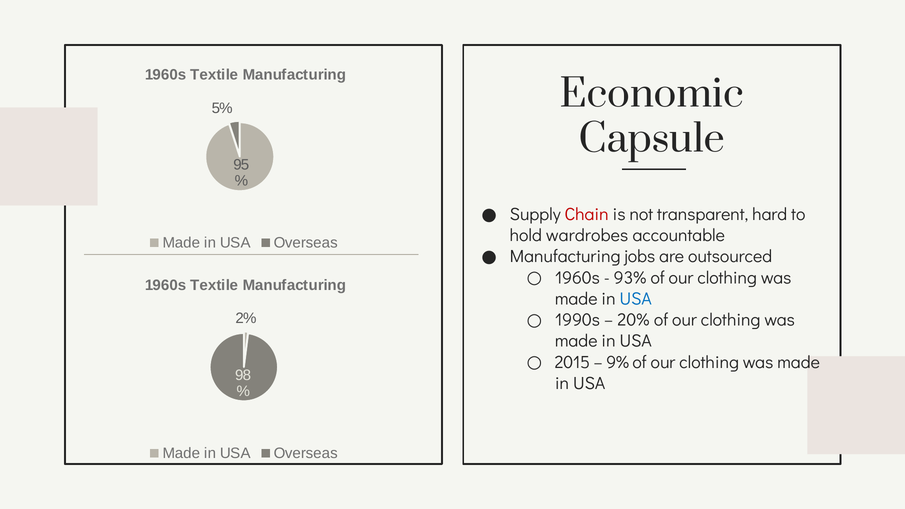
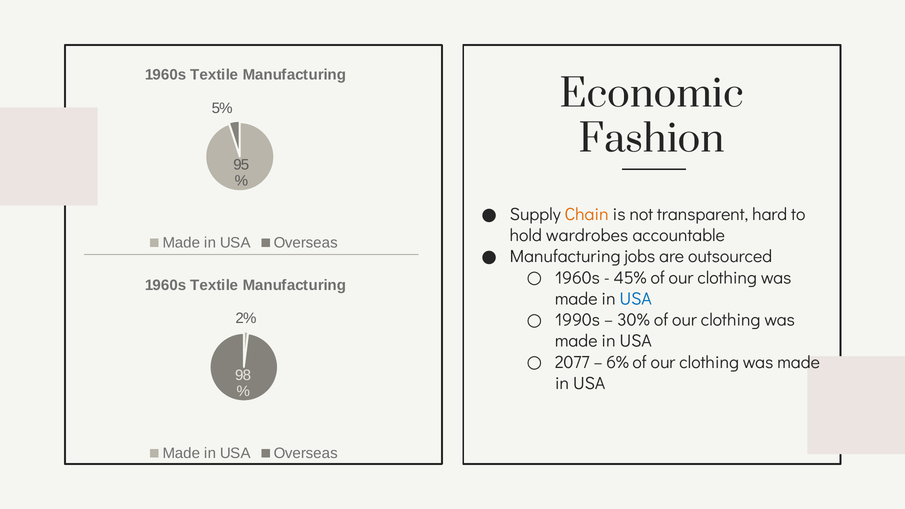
Capsule: Capsule -> Fashion (652, 140)
Chain colour: red -> orange (587, 214)
93%: 93% -> 45% (630, 278)
20%: 20% -> 30% (633, 320)
2015: 2015 -> 2077 (572, 362)
9%: 9% -> 6% (618, 362)
